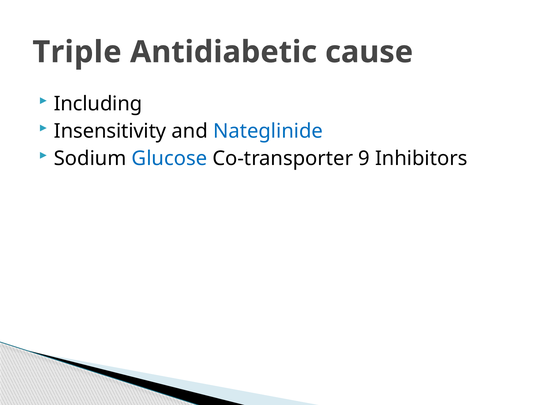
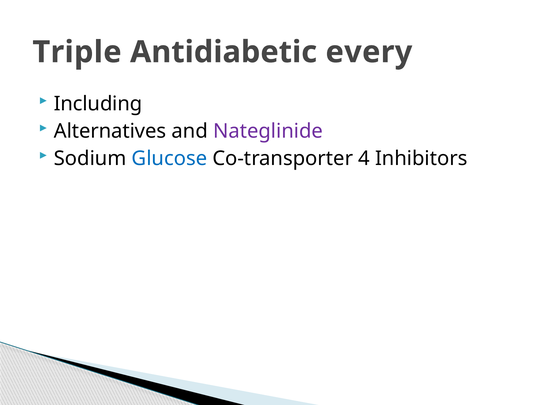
cause: cause -> every (369, 52)
Insensitivity: Insensitivity -> Alternatives (110, 131)
Nateglinide colour: blue -> purple (268, 131)
9: 9 -> 4 (364, 158)
